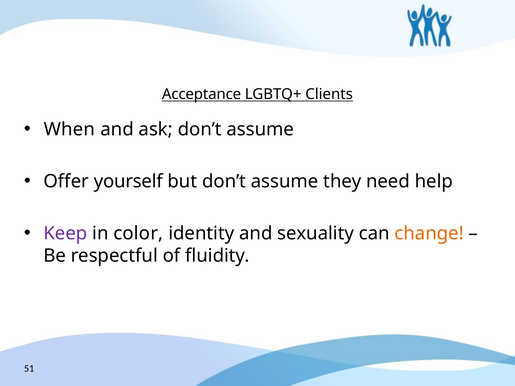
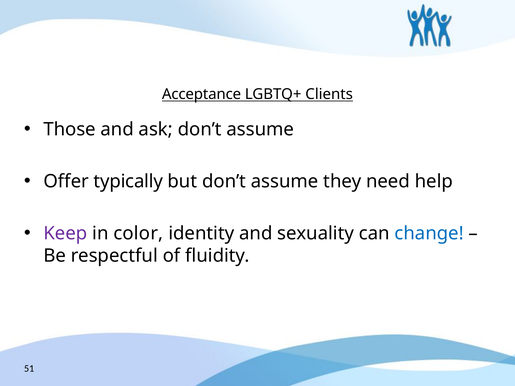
When: When -> Those (70, 129)
yourself: yourself -> typically (128, 181)
change colour: orange -> blue (429, 233)
